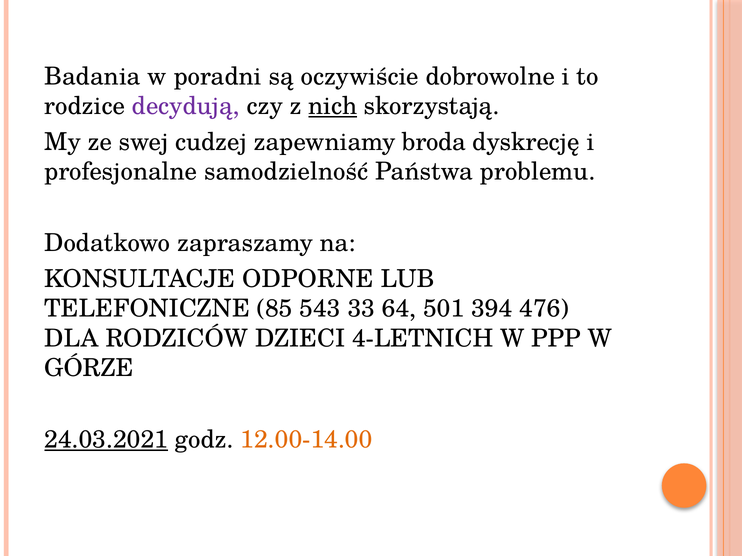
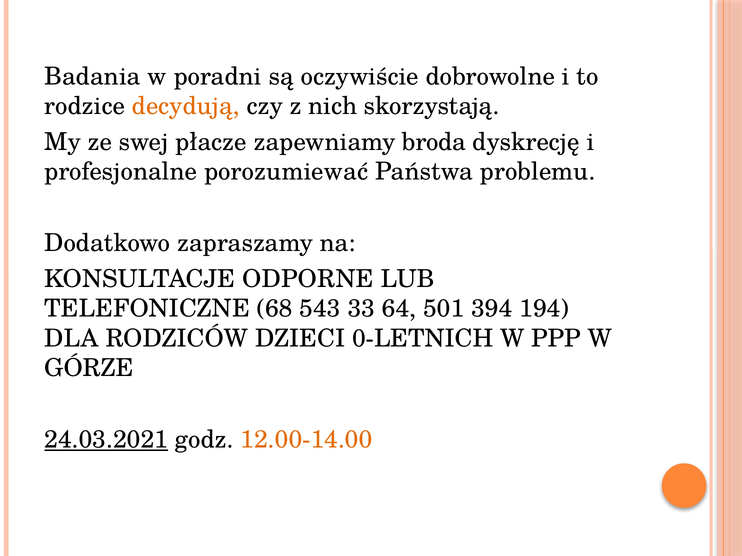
decydują colour: purple -> orange (186, 106)
nich underline: present -> none (333, 106)
cudzej: cudzej -> płacze (211, 142)
samodzielność: samodzielność -> porozumiewać (286, 172)
85: 85 -> 68 (275, 309)
476: 476 -> 194 (544, 309)
4-LETNICH: 4-LETNICH -> 0-LETNICH (423, 339)
